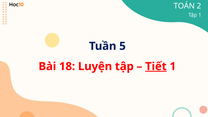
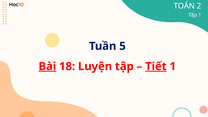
Bài underline: none -> present (47, 66)
